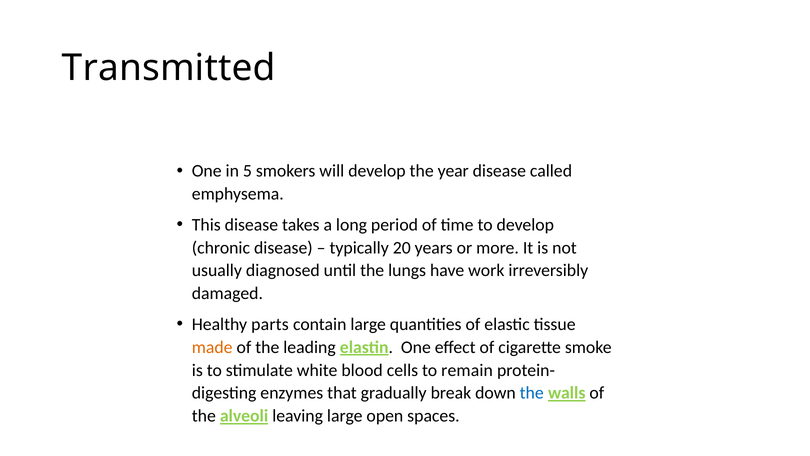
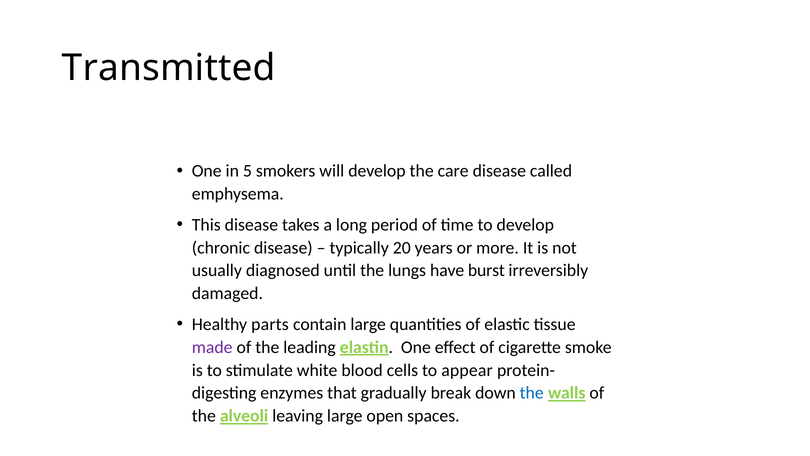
year: year -> care (453, 171)
work: work -> burst (486, 270)
made colour: orange -> purple (212, 347)
remain: remain -> appear (467, 370)
